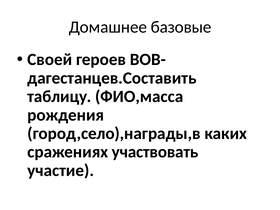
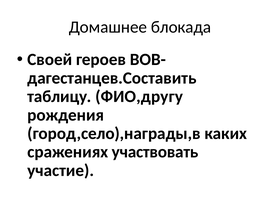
базовые: базовые -> блокада (181, 27)
ФИО,масса: ФИО,масса -> ФИО,другу (139, 96)
